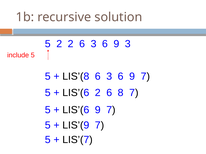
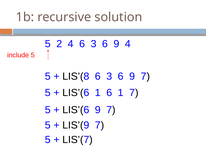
2 2: 2 -> 4 (71, 44)
9 3: 3 -> 4 (128, 44)
LIS’(6 2: 2 -> 1 (98, 93)
6 8: 8 -> 1 (121, 93)
